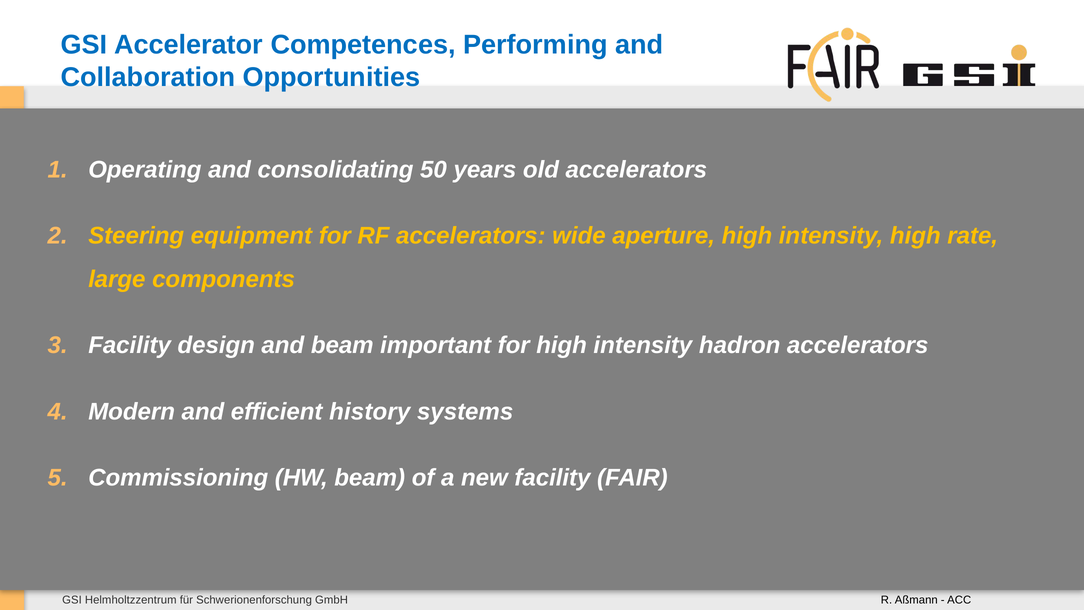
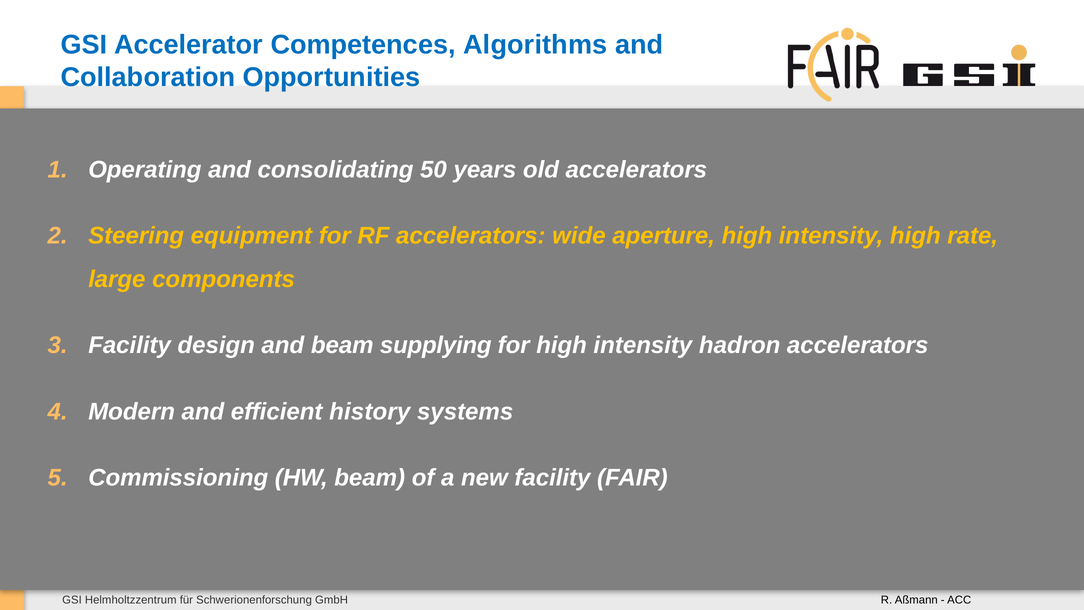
Performing: Performing -> Algorithms (535, 45)
important: important -> supplying (436, 345)
